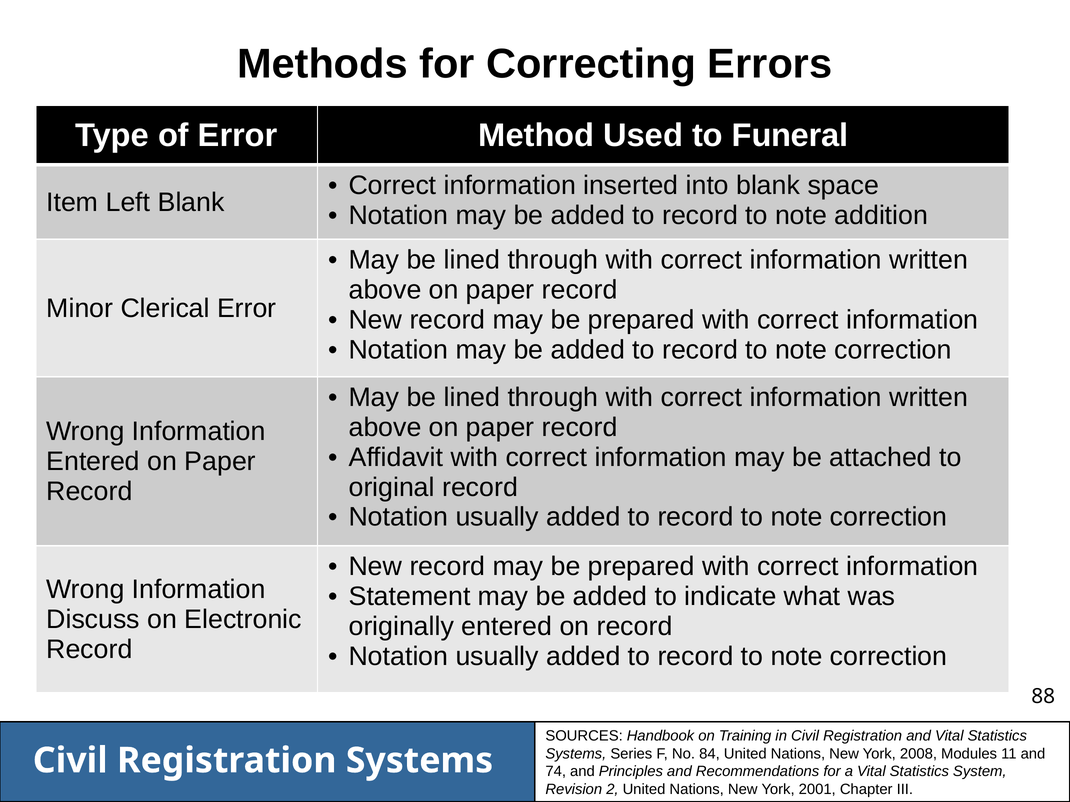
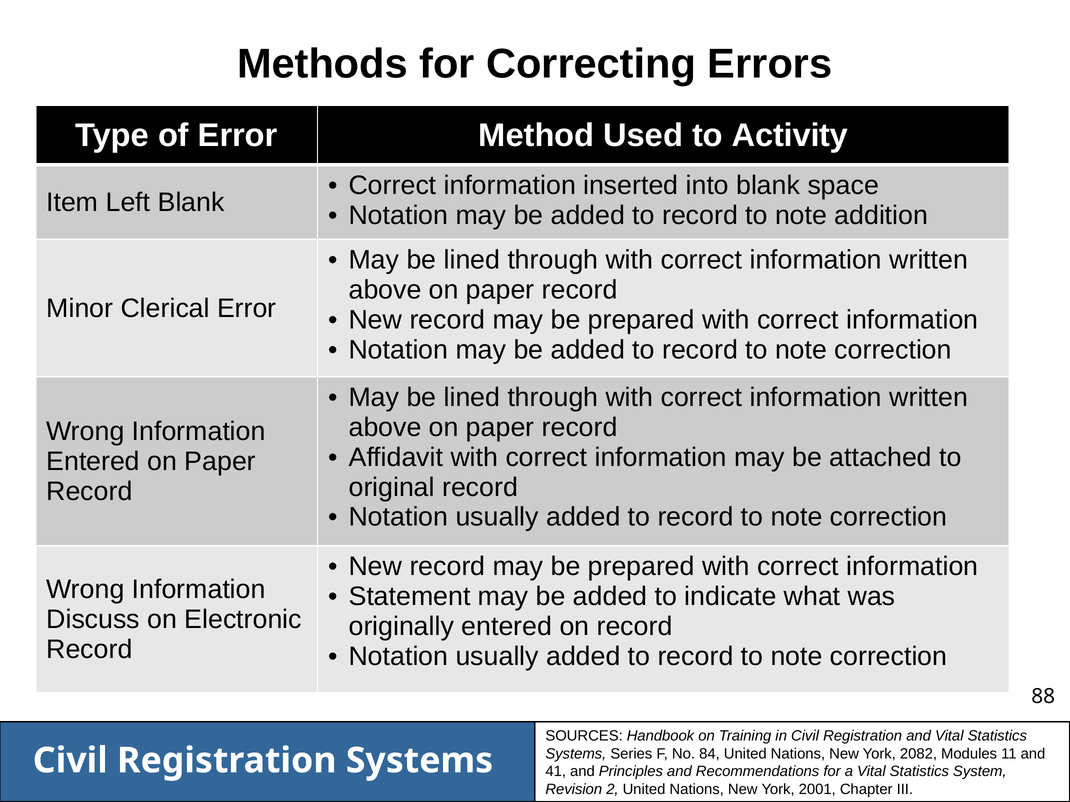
Funeral: Funeral -> Activity (790, 136)
2008: 2008 -> 2082 (918, 754)
74: 74 -> 41 (556, 772)
